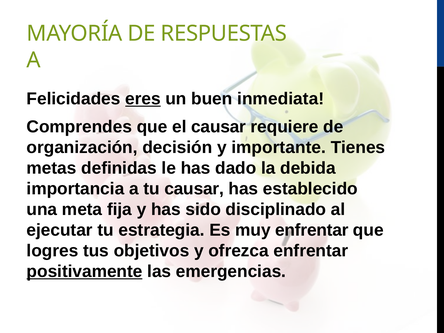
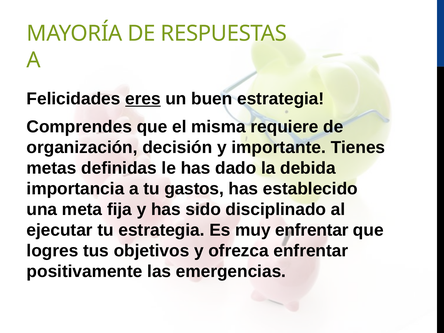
buen inmediata: inmediata -> estrategia (281, 99)
el causar: causar -> misma (219, 127)
tu causar: causar -> gastos (194, 189)
positivamente underline: present -> none (85, 271)
